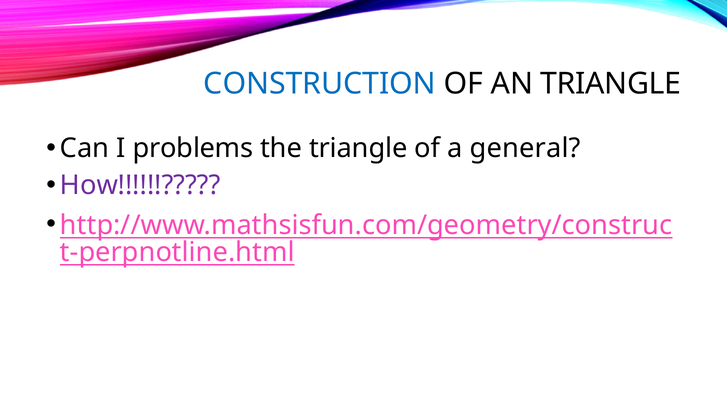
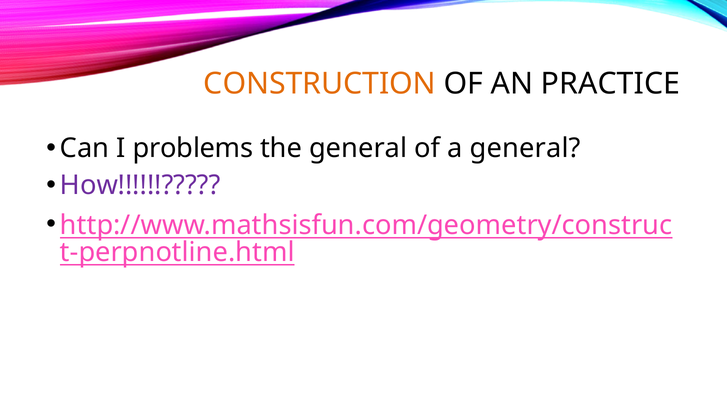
CONSTRUCTION colour: blue -> orange (320, 84)
AN TRIANGLE: TRIANGLE -> PRACTICE (611, 84)
the triangle: triangle -> general (358, 148)
